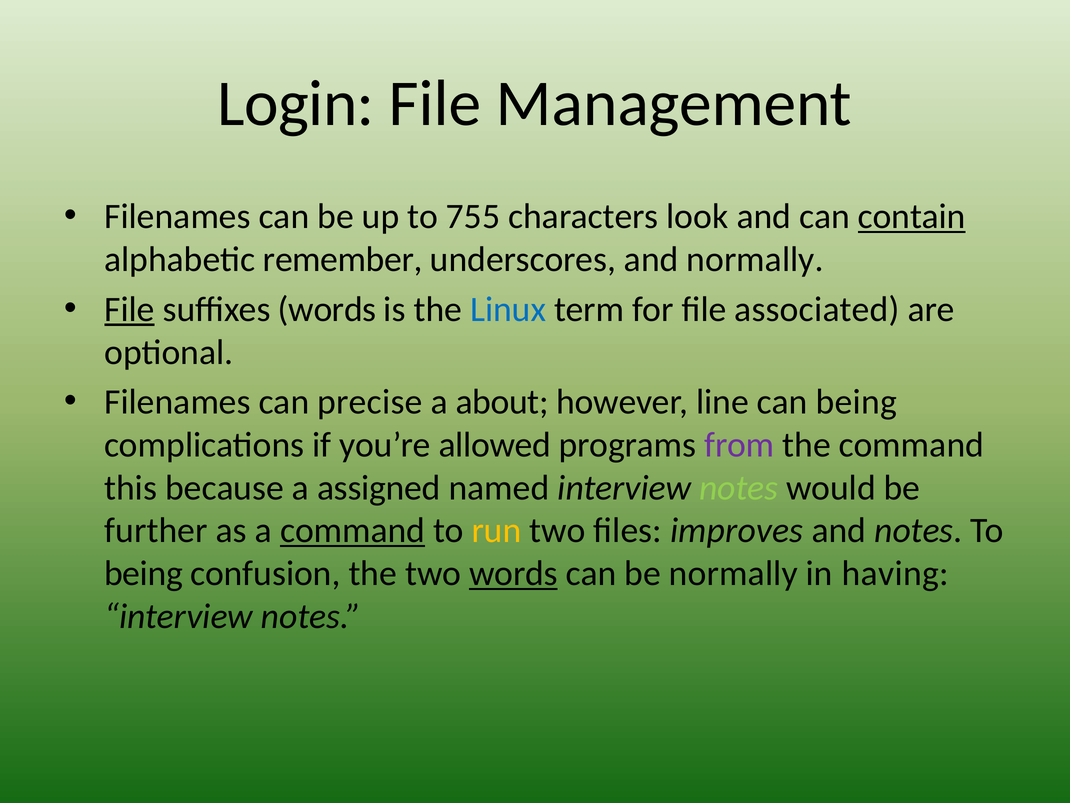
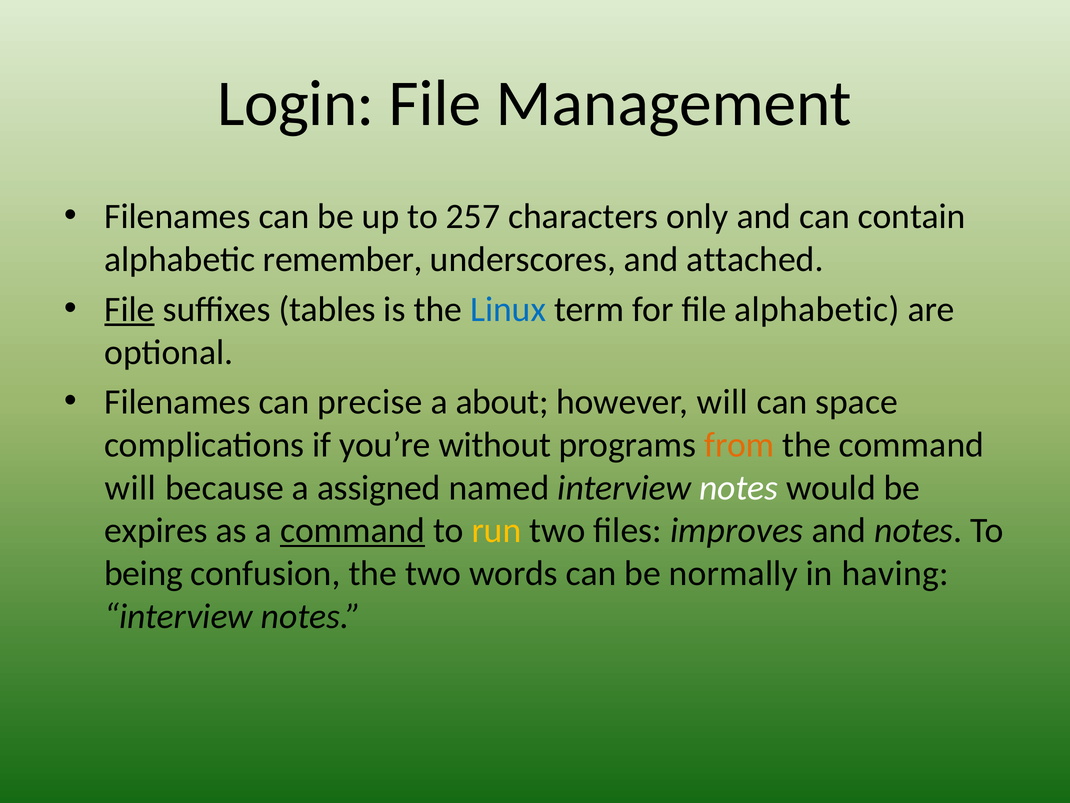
755: 755 -> 257 (473, 217)
look: look -> only (697, 217)
contain underline: present -> none (912, 217)
and normally: normally -> attached (755, 259)
suffixes words: words -> tables (327, 309)
file associated: associated -> alphabetic (817, 309)
however line: line -> will (722, 402)
can being: being -> space (857, 402)
allowed: allowed -> without (495, 445)
from colour: purple -> orange (739, 445)
this: this -> will (131, 488)
notes colour: light green -> white (739, 488)
further: further -> expires (156, 530)
words underline: present -> none (513, 573)
